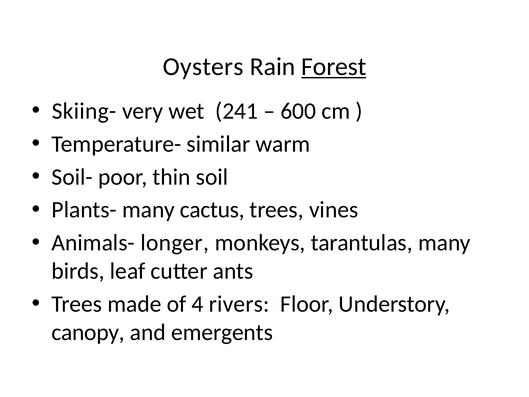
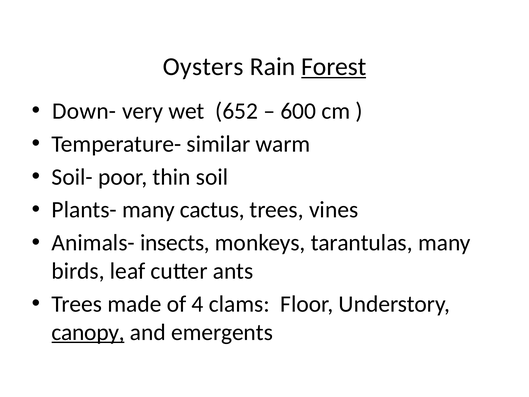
Skiing-: Skiing- -> Down- (84, 111)
241: 241 -> 652 (237, 111)
longer: longer -> insects (175, 243)
rivers: rivers -> clams (239, 304)
canopy underline: none -> present (88, 332)
